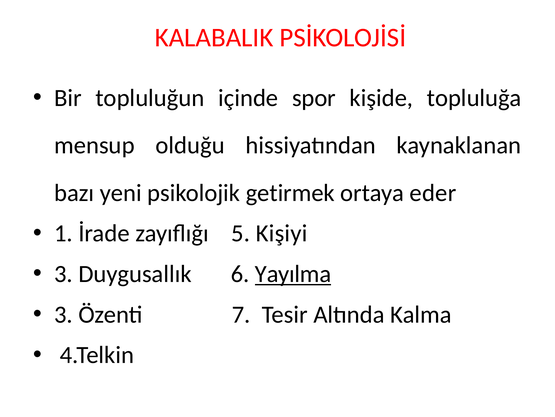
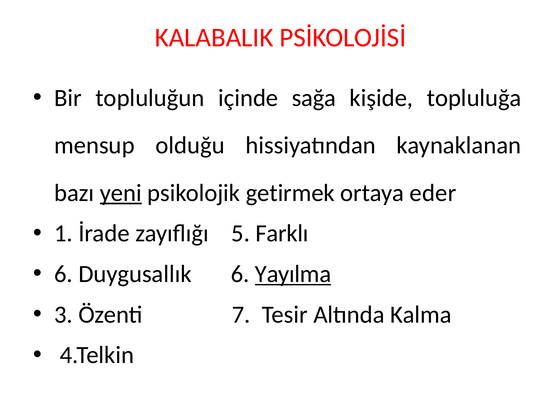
spor: spor -> sağa (314, 98)
yeni underline: none -> present (121, 193)
Kişiyi: Kişiyi -> Farklı (282, 233)
3: 3 -> 6 (63, 274)
